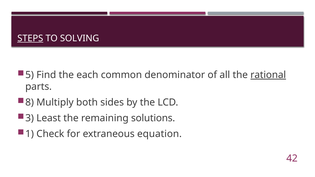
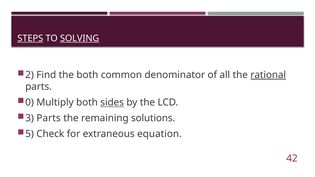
SOLVING underline: none -> present (80, 38)
5: 5 -> 2 (30, 75)
the each: each -> both (87, 75)
8: 8 -> 0 (30, 103)
sides underline: none -> present (112, 103)
3 Least: Least -> Parts (49, 118)
1: 1 -> 5 (30, 134)
